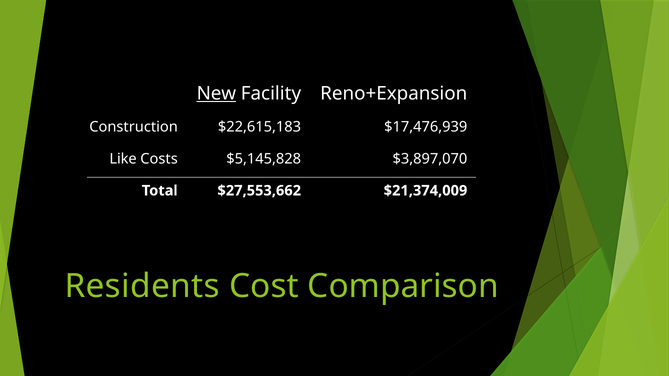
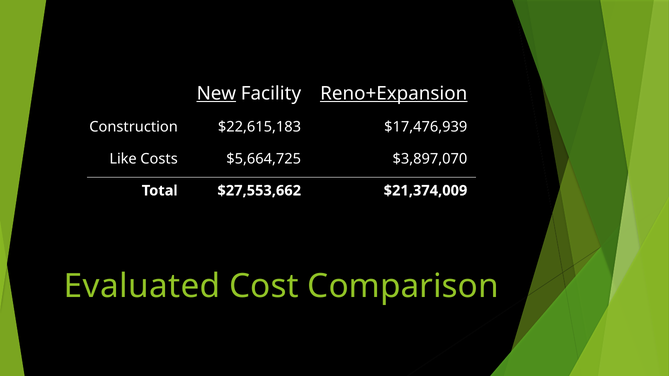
Reno+Expansion underline: none -> present (394, 93)
$5,145,828: $5,145,828 -> $5,664,725 (264, 159)
Residents: Residents -> Evaluated (142, 287)
